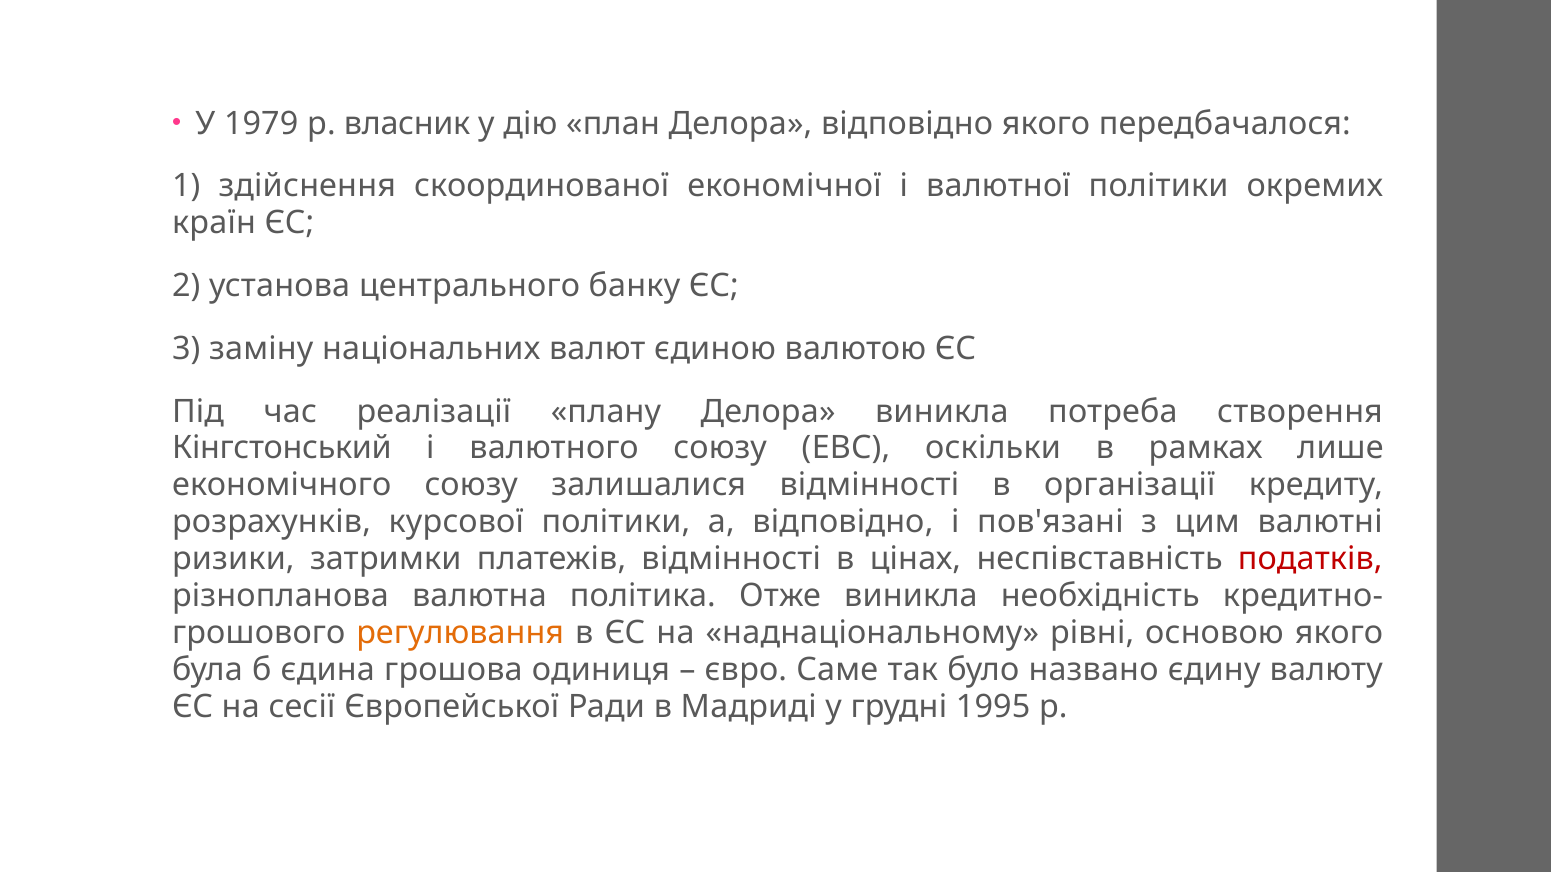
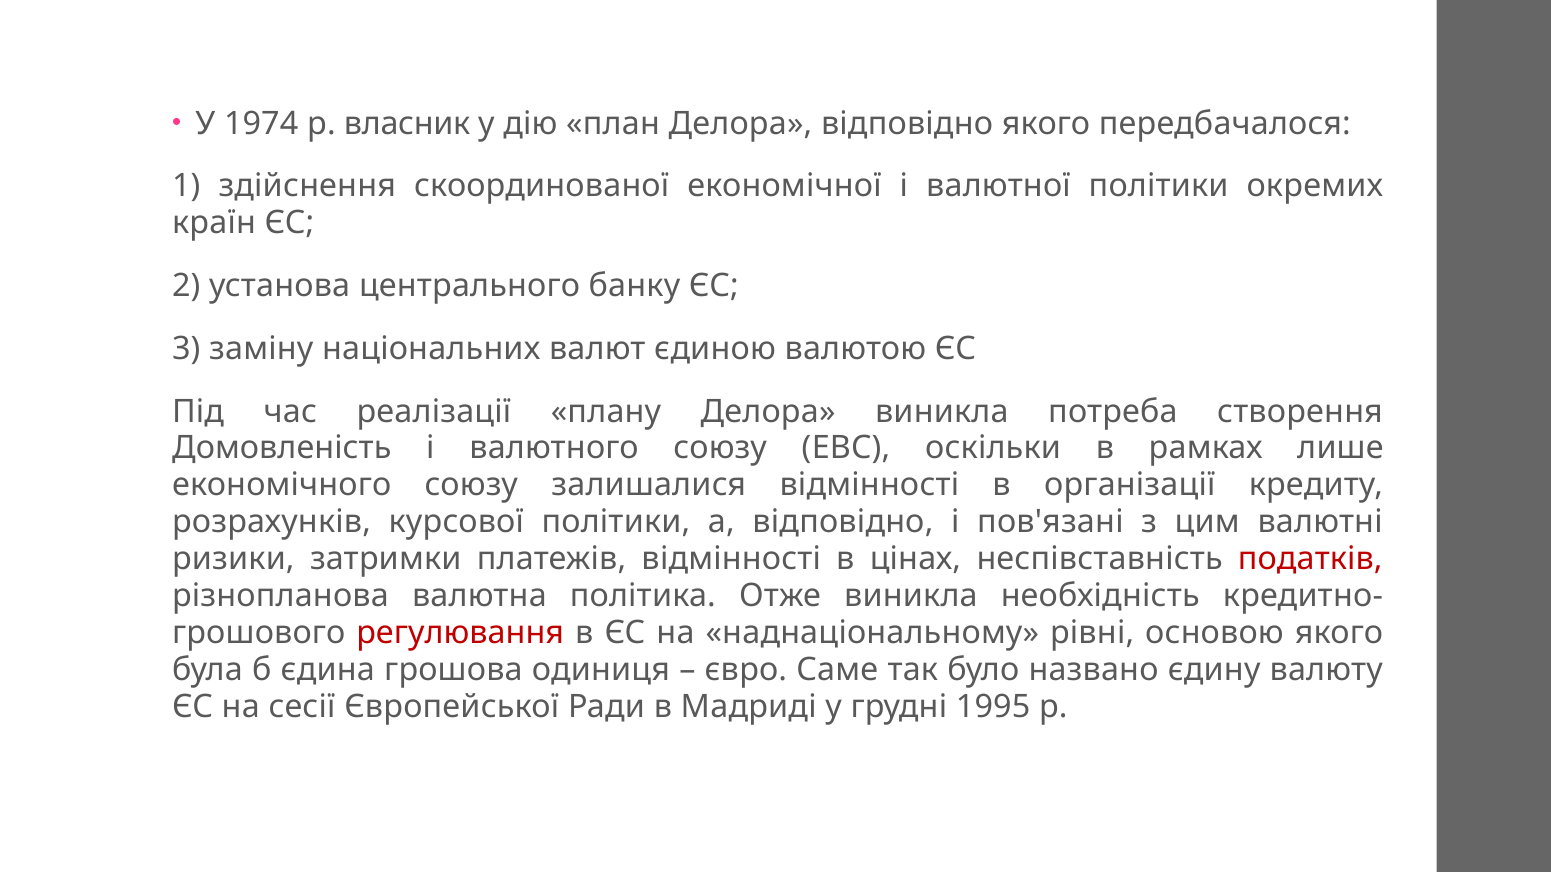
1979: 1979 -> 1974 (261, 124)
Кінгстонський: Кінгстонський -> Домовленість (282, 448)
регулювання colour: orange -> red (460, 633)
